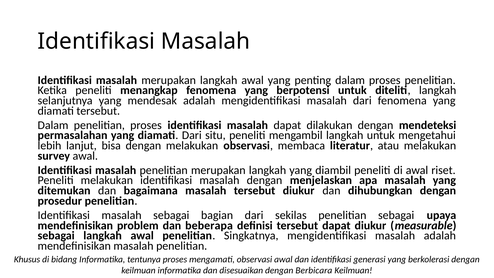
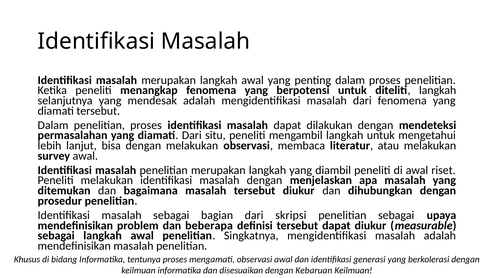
sekilas: sekilas -> skripsi (291, 215)
Berbicara: Berbicara -> Kebaruan (314, 270)
